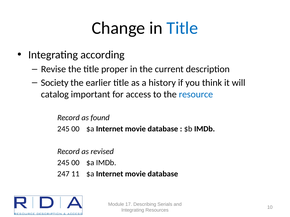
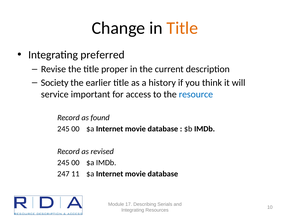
Title colour: blue -> orange (182, 28)
according: according -> preferred (103, 55)
catalog: catalog -> service (55, 94)
